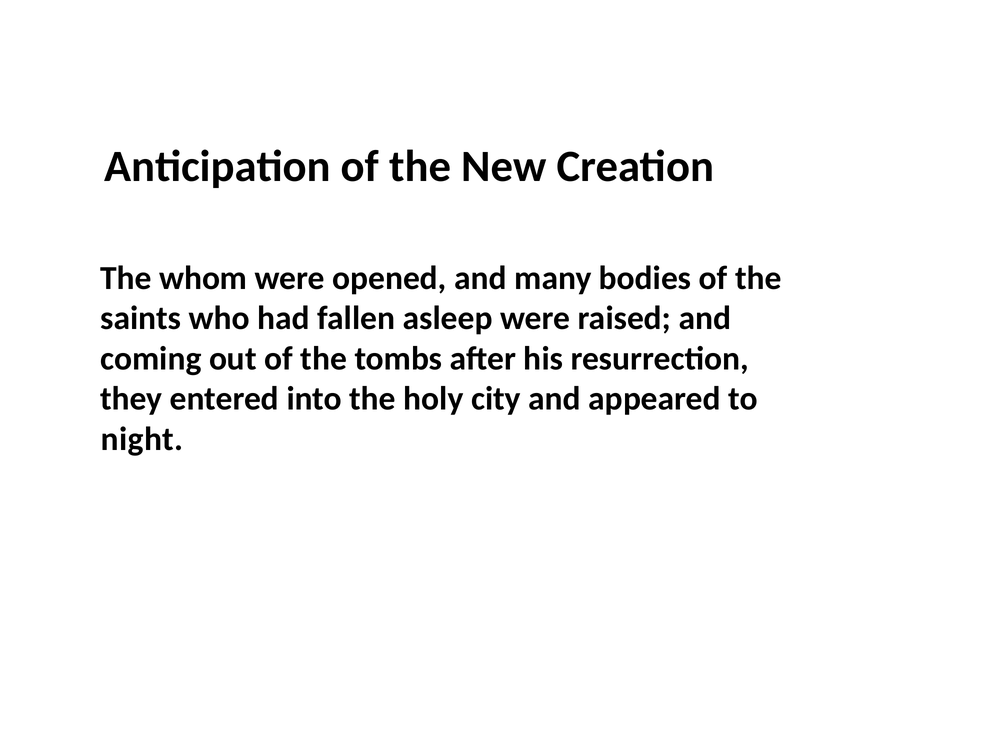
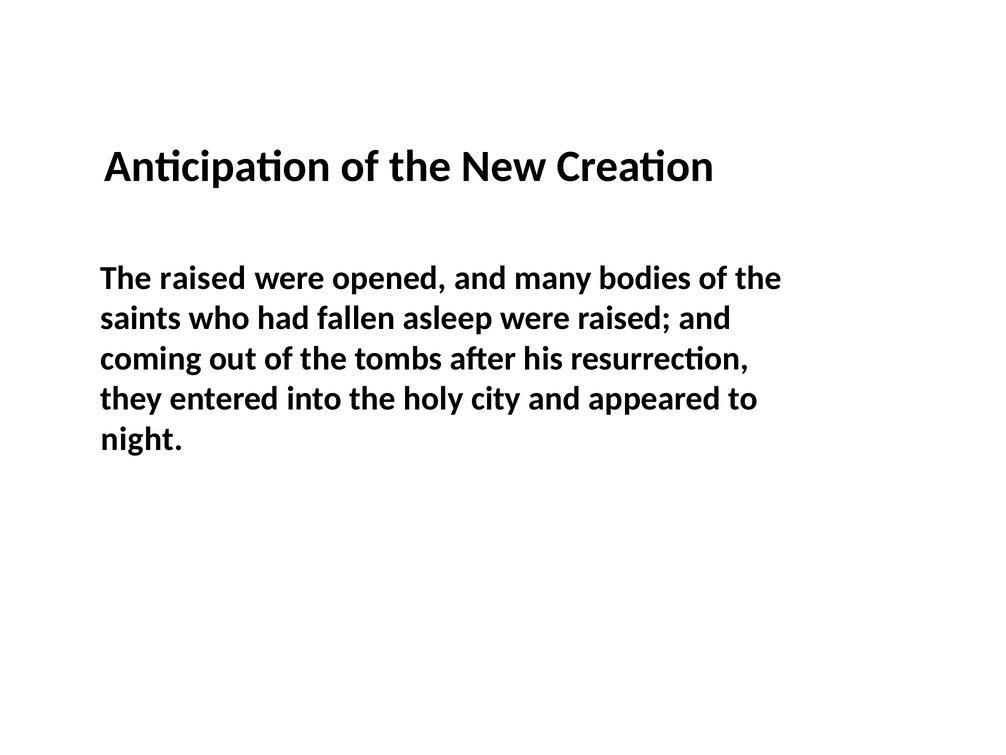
The whom: whom -> raised (203, 278)
